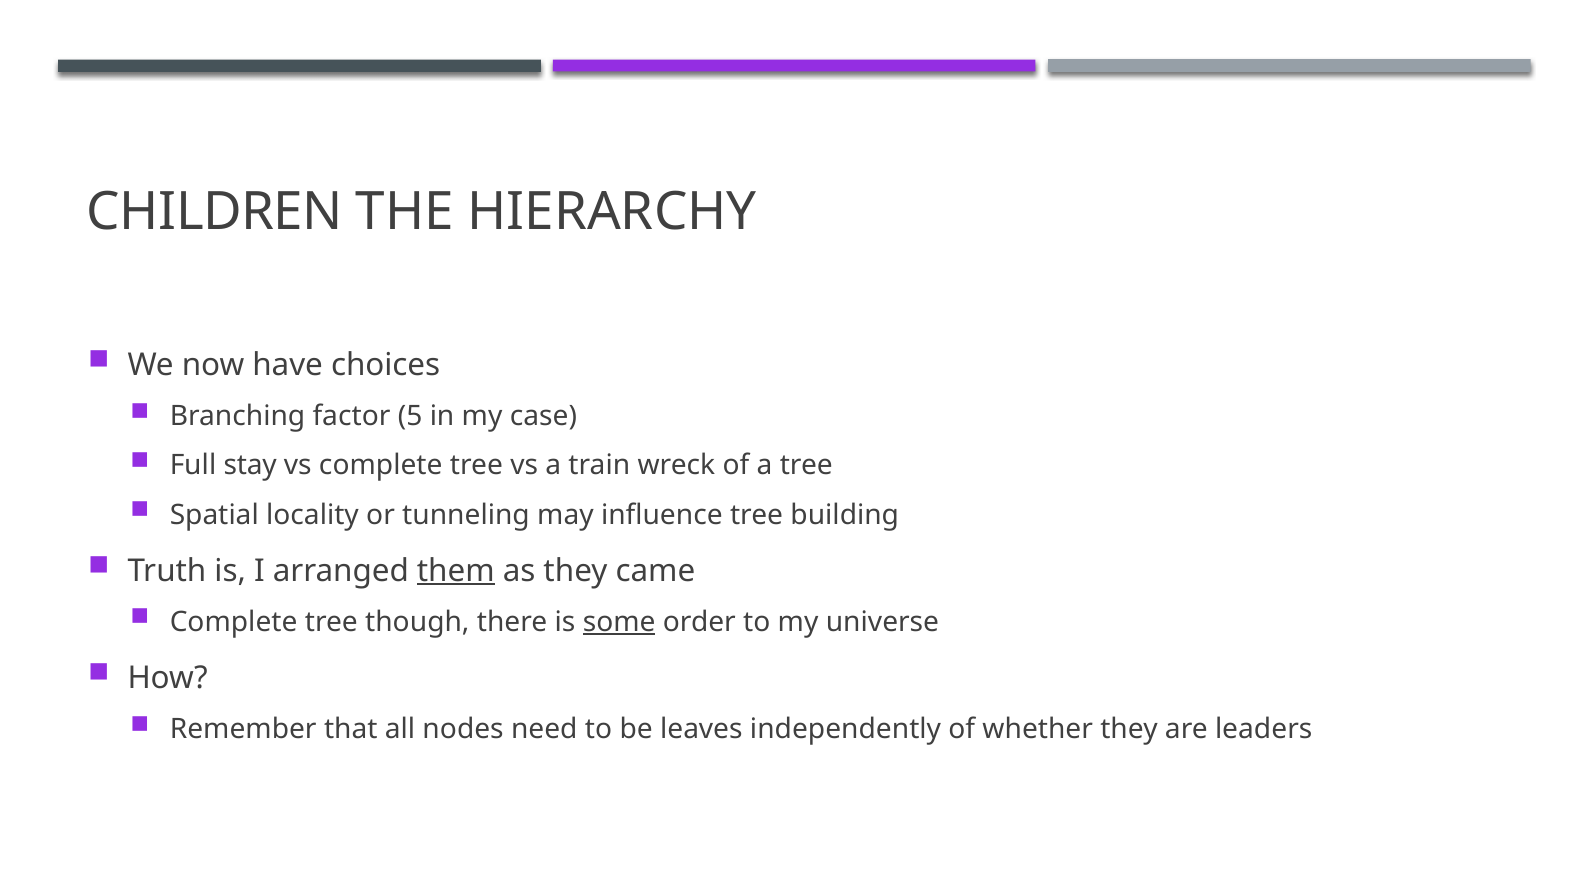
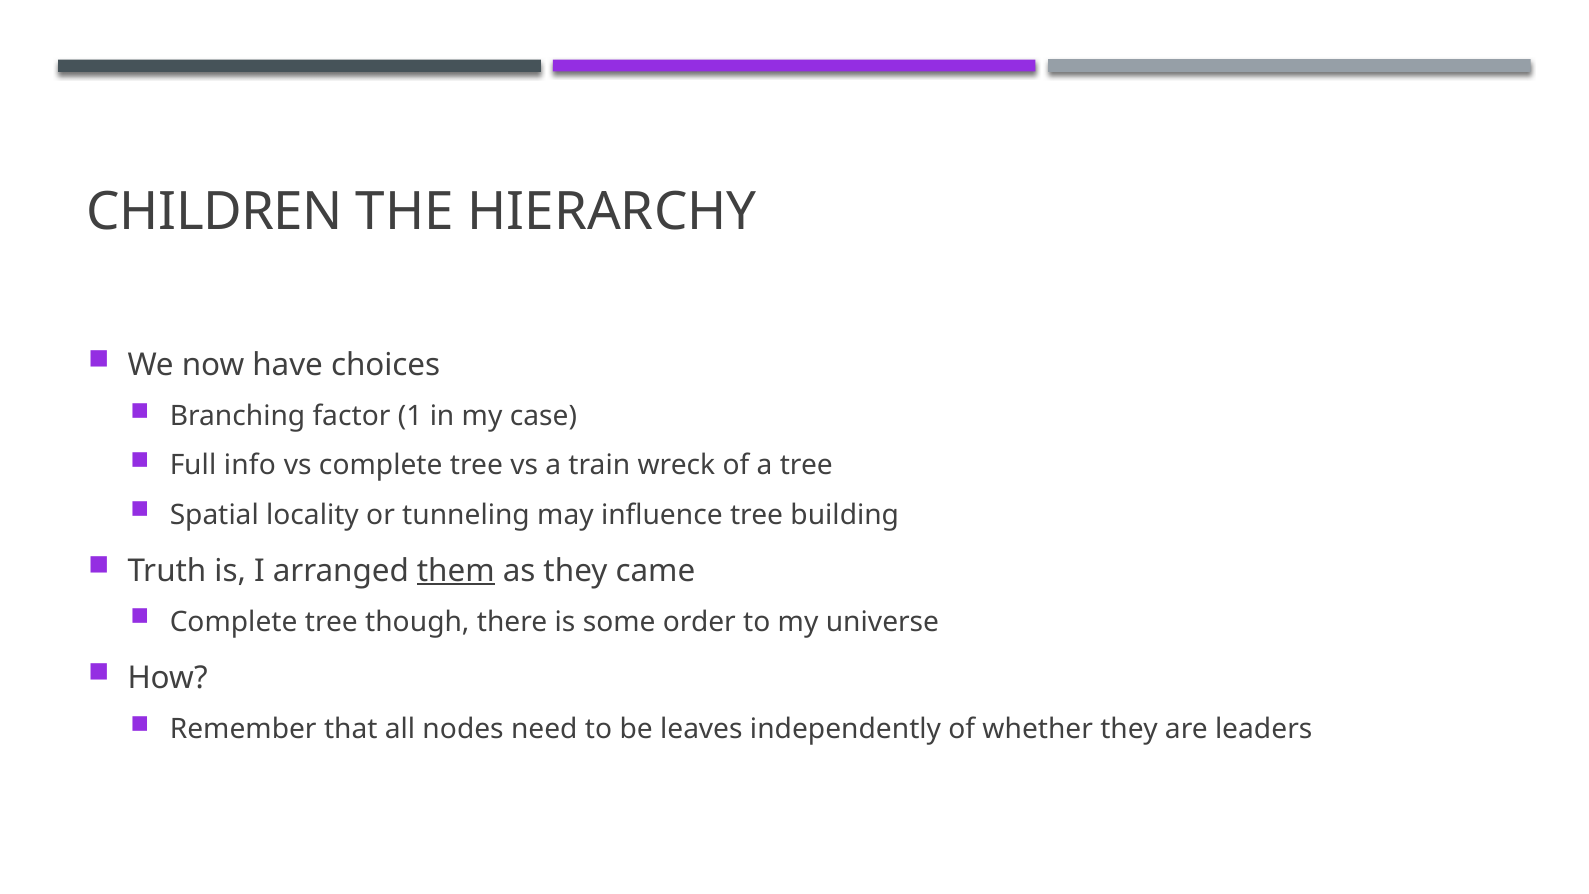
5: 5 -> 1 (410, 416)
stay: stay -> info (250, 465)
some underline: present -> none (619, 622)
